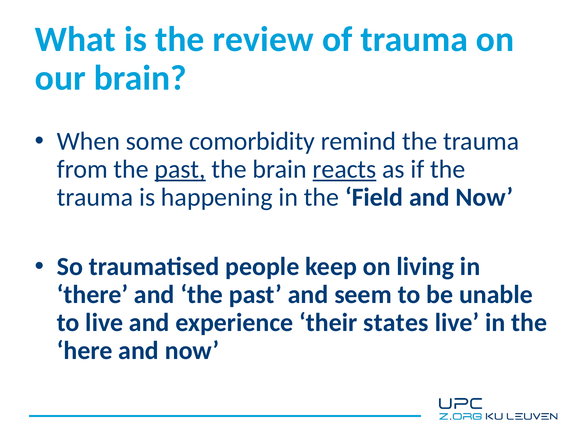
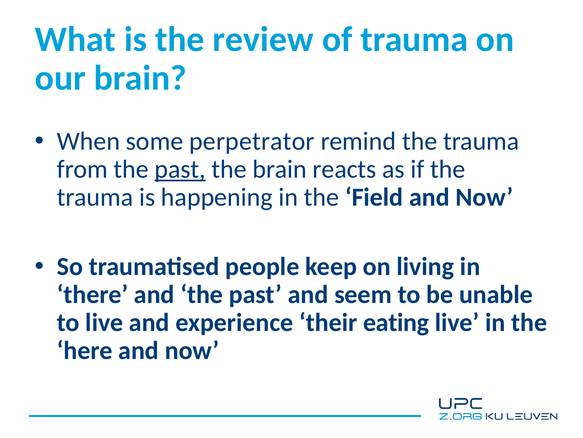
comorbidity: comorbidity -> perpetrator (252, 141)
reacts underline: present -> none (344, 169)
states: states -> eating (396, 322)
